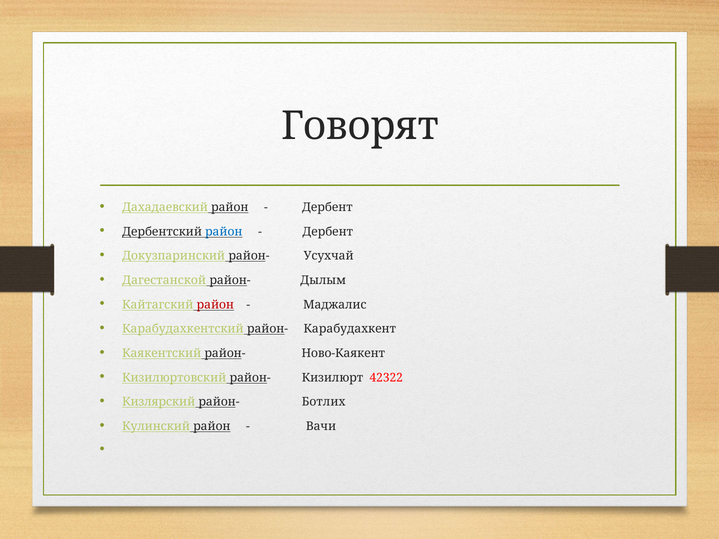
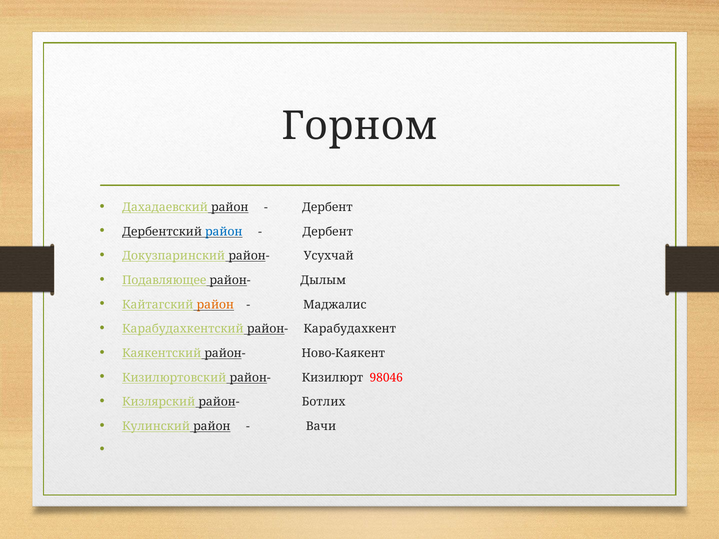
Говорят: Говорят -> Горном (360, 126)
Дагестанской: Дагестанской -> Подавляющее (164, 280)
район colour: red -> orange (215, 305)
42322: 42322 -> 98046 (386, 378)
